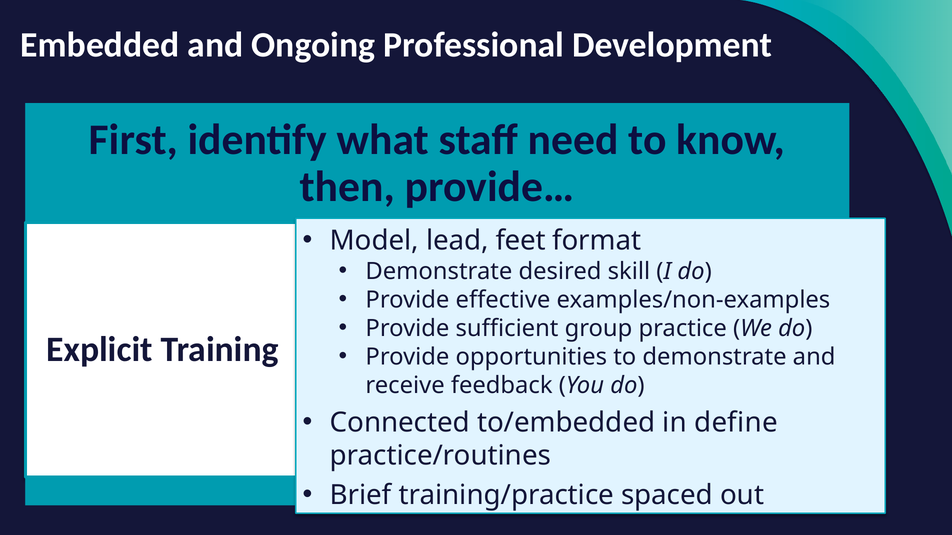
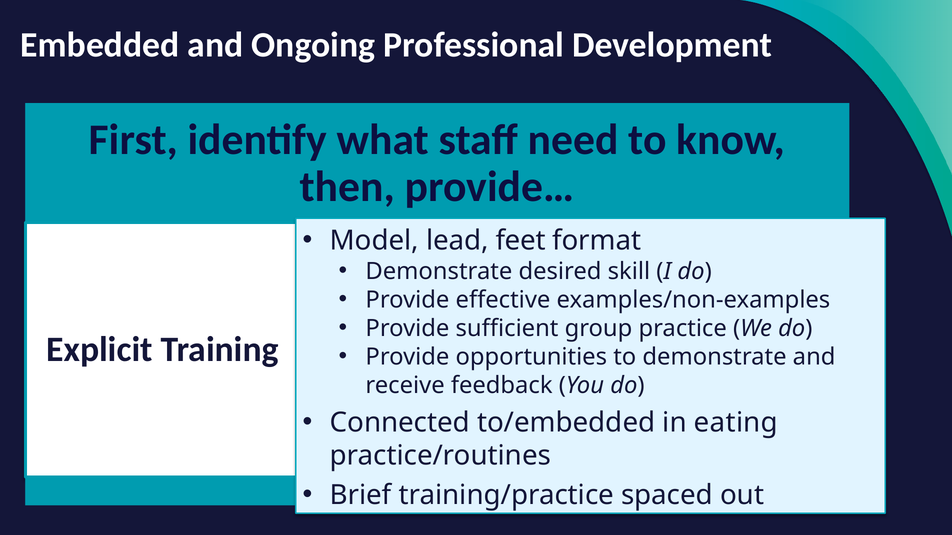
define: define -> eating (736, 423)
